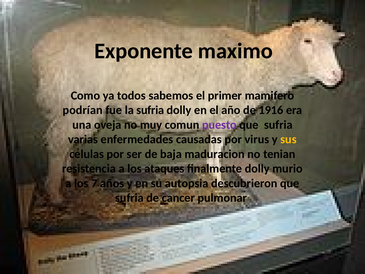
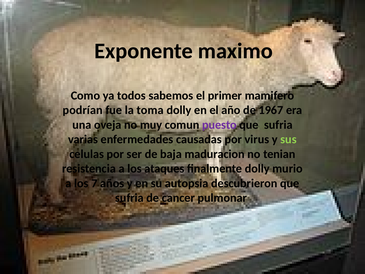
la sufria: sufria -> toma (150, 110)
1916: 1916 -> 1967 (271, 110)
sus colour: yellow -> light green (288, 139)
